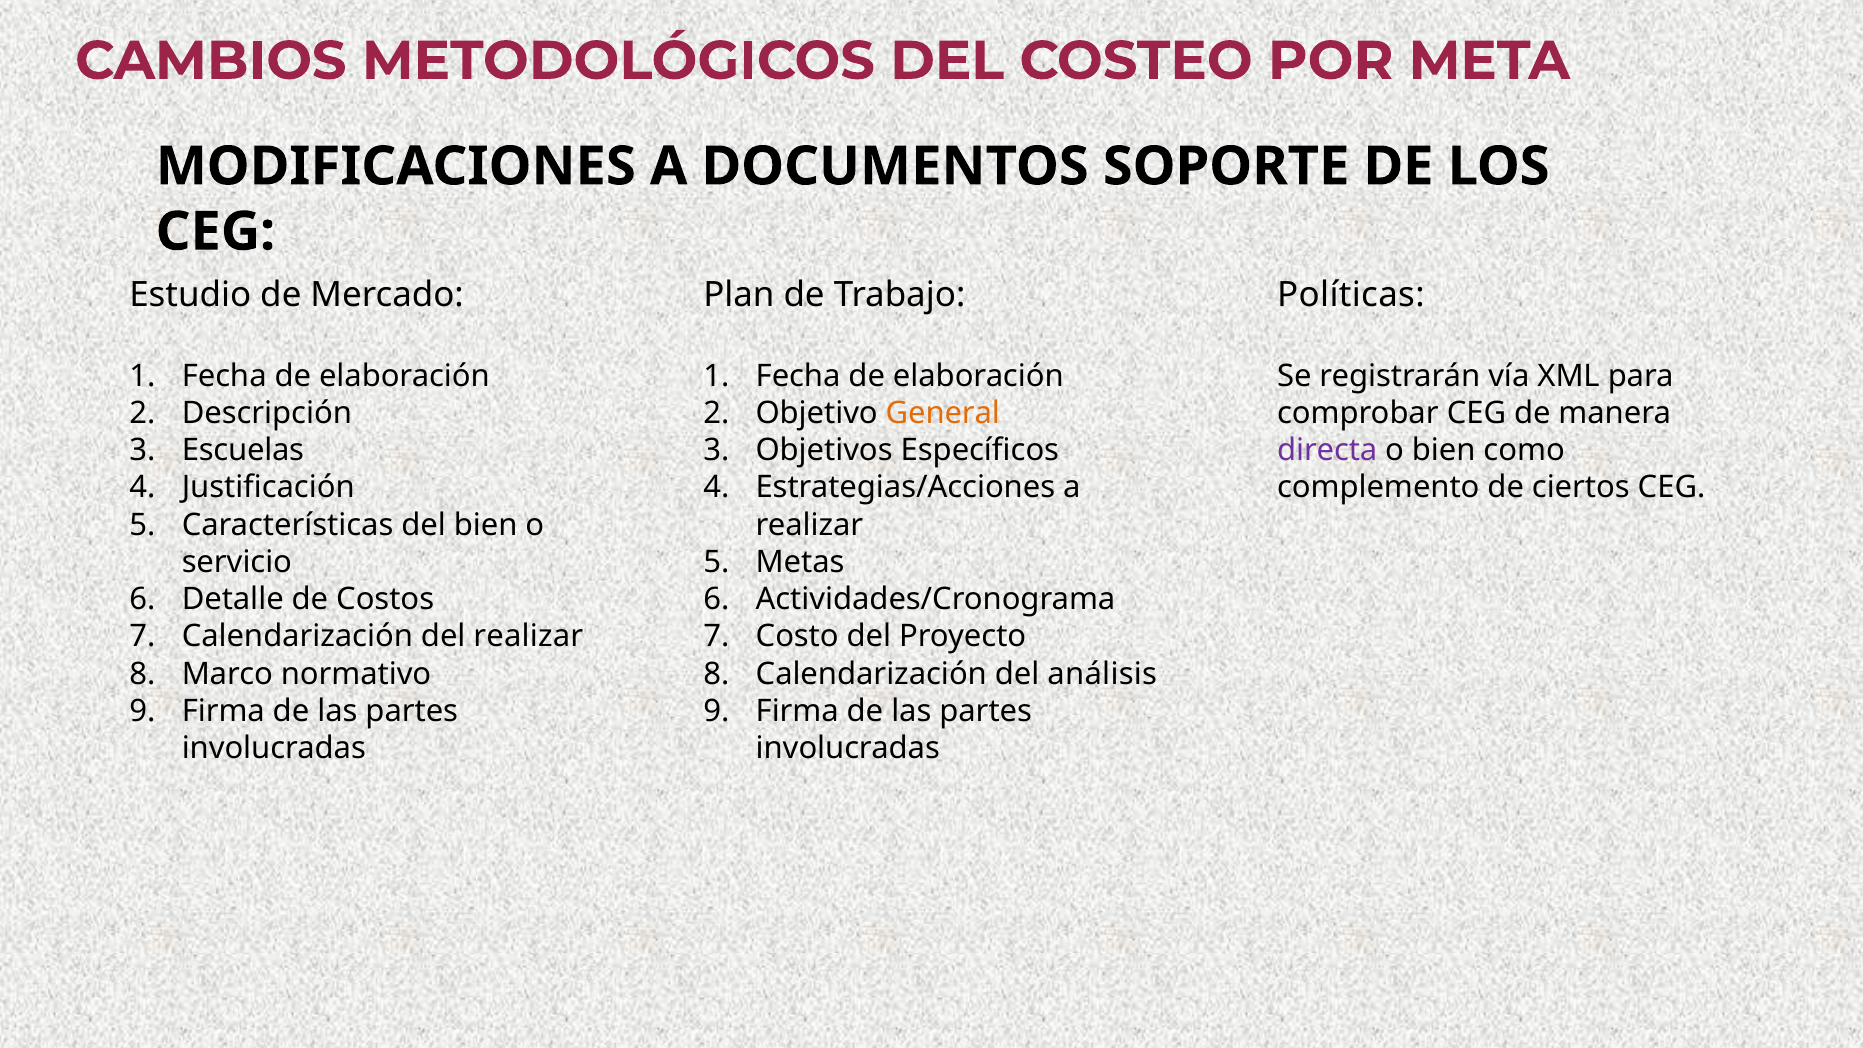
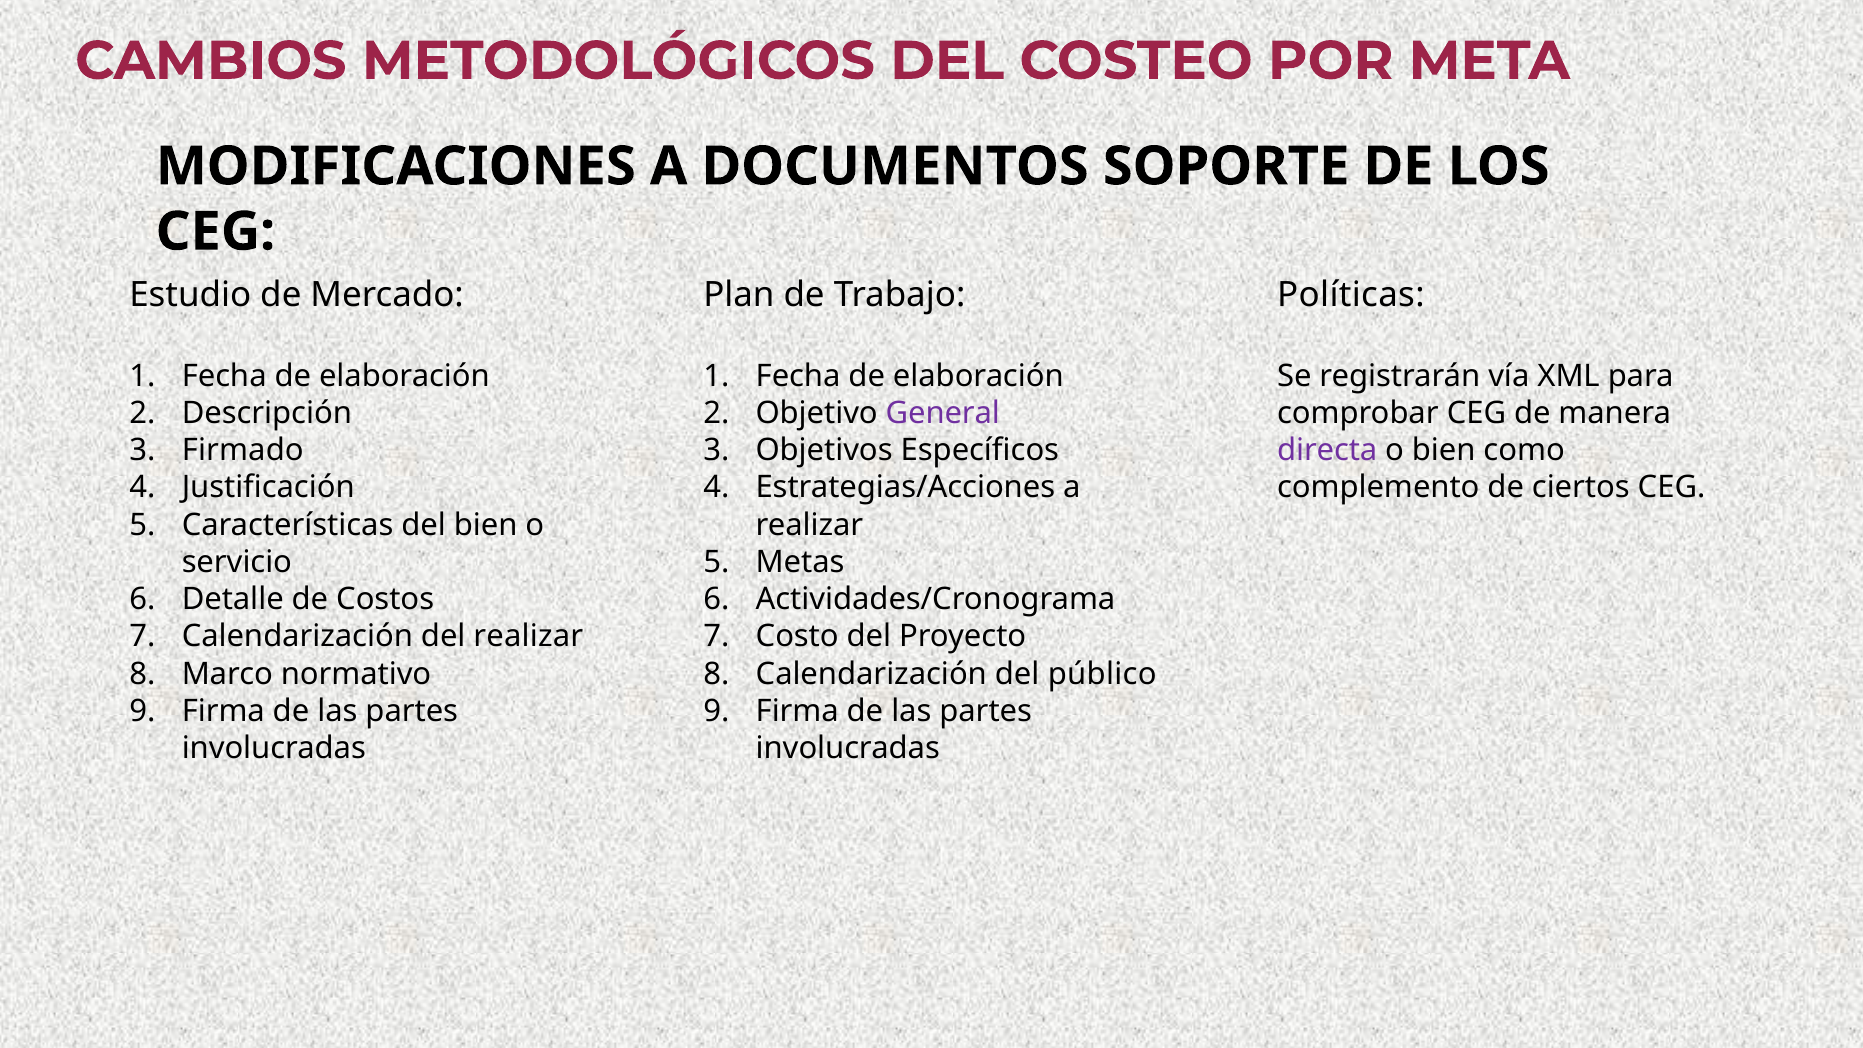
General colour: orange -> purple (943, 413)
Escuelas: Escuelas -> Firmado (243, 450)
análisis: análisis -> público (1102, 674)
